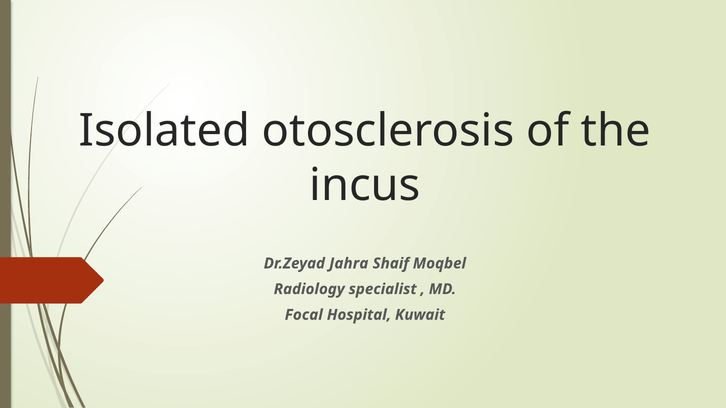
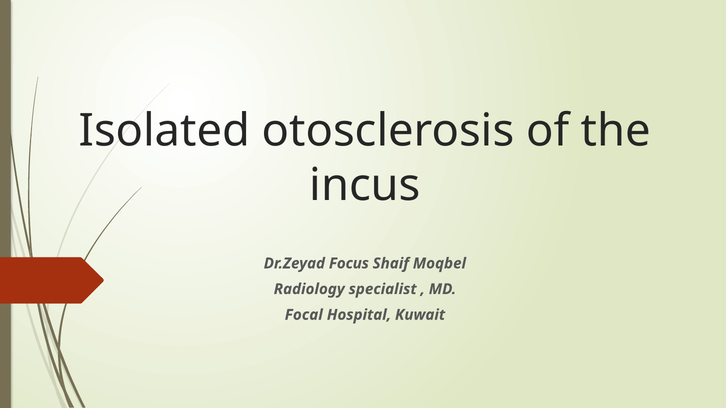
Jahra: Jahra -> Focus (349, 264)
